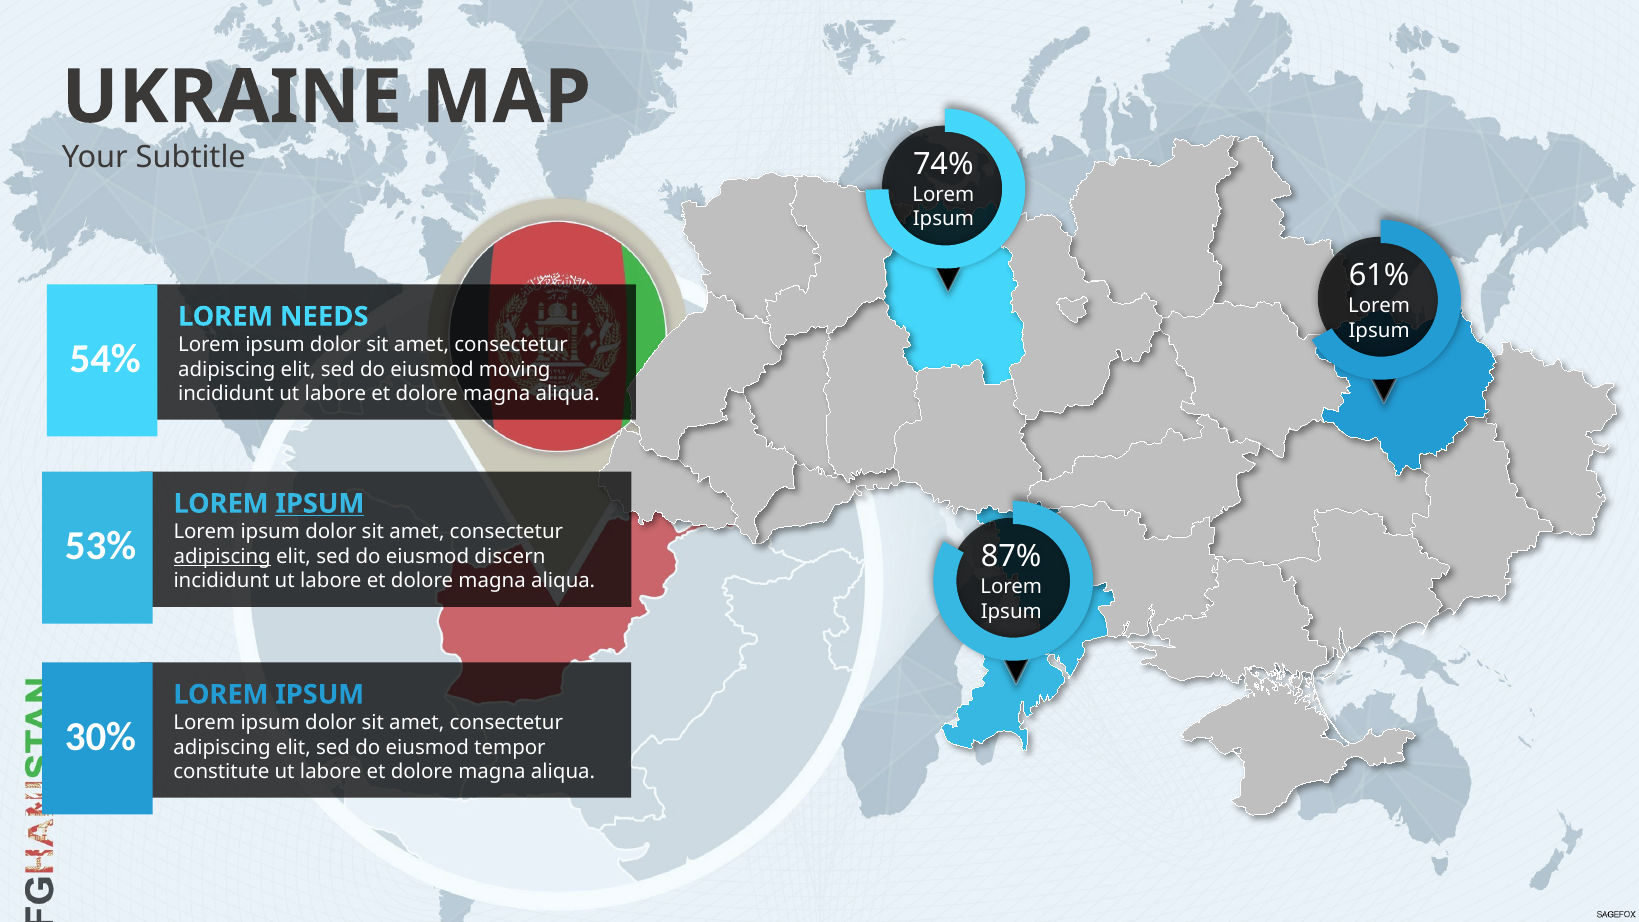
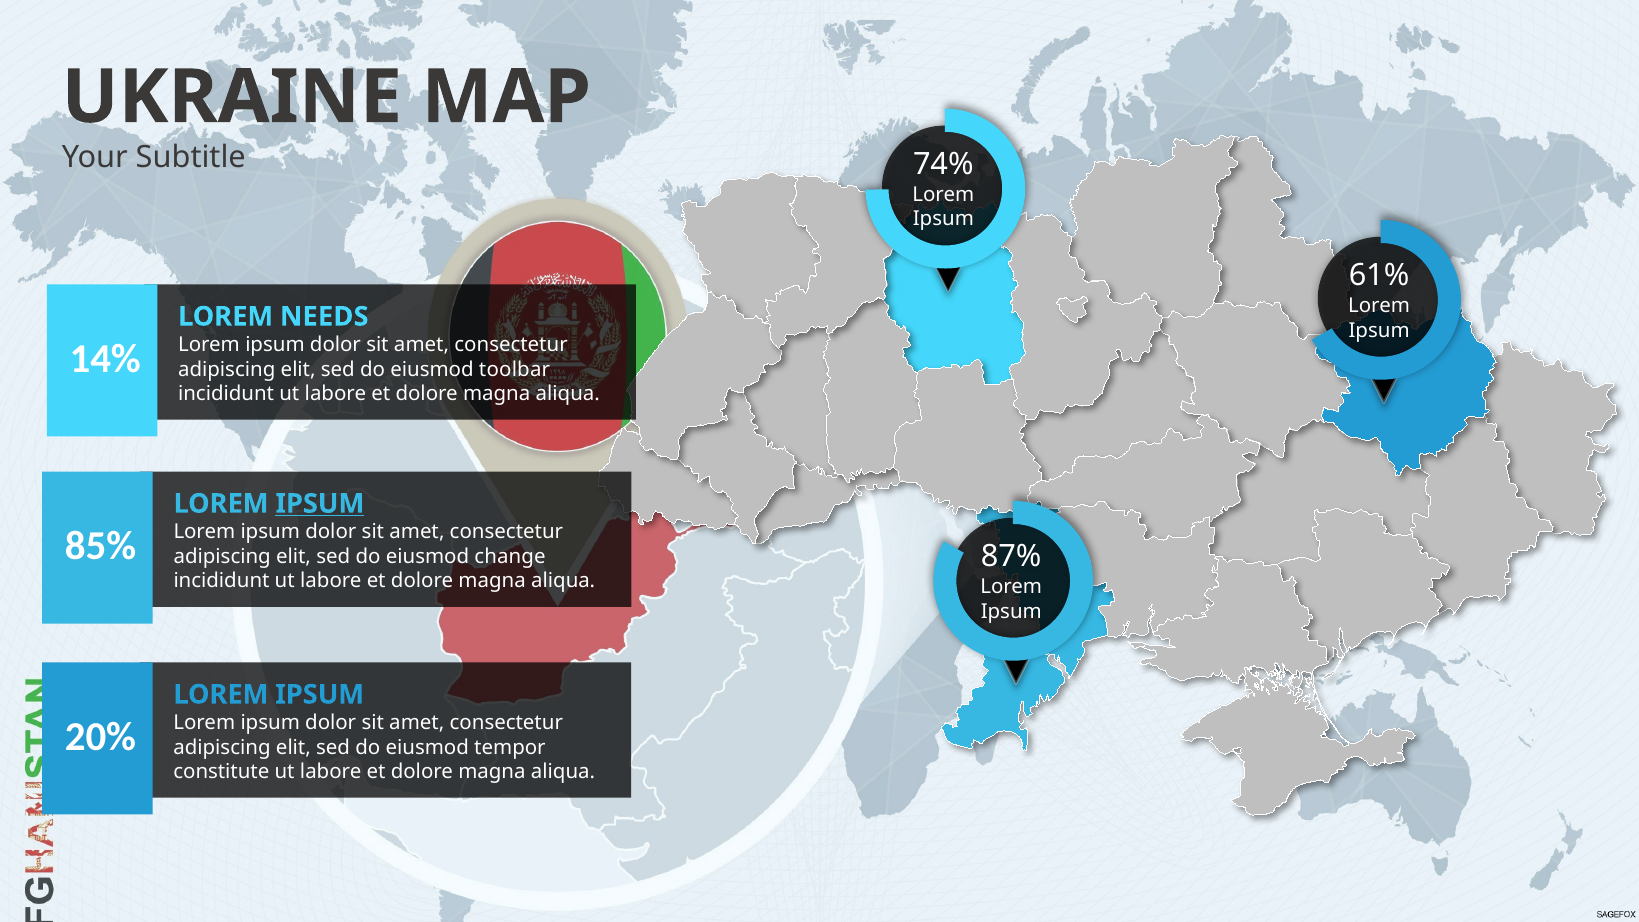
54%: 54% -> 14% (105, 359)
moving: moving -> toolbar (515, 369)
53%: 53% -> 85% (101, 546)
adipiscing underline: present -> none (222, 556)
discern: discern -> change (510, 556)
30%: 30% -> 20% (100, 737)
